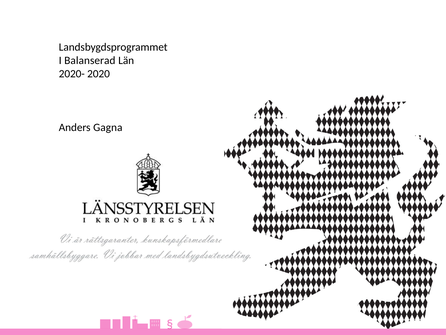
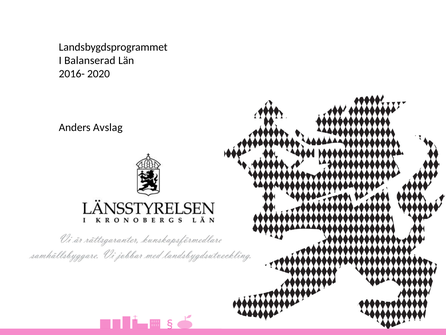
2020-: 2020- -> 2016- (72, 74)
Gagna: Gagna -> Avslag (108, 127)
